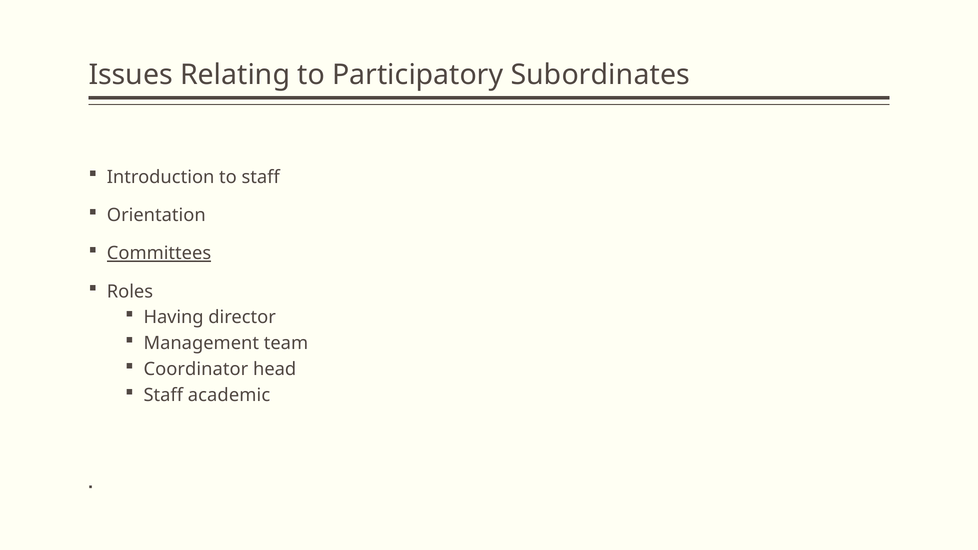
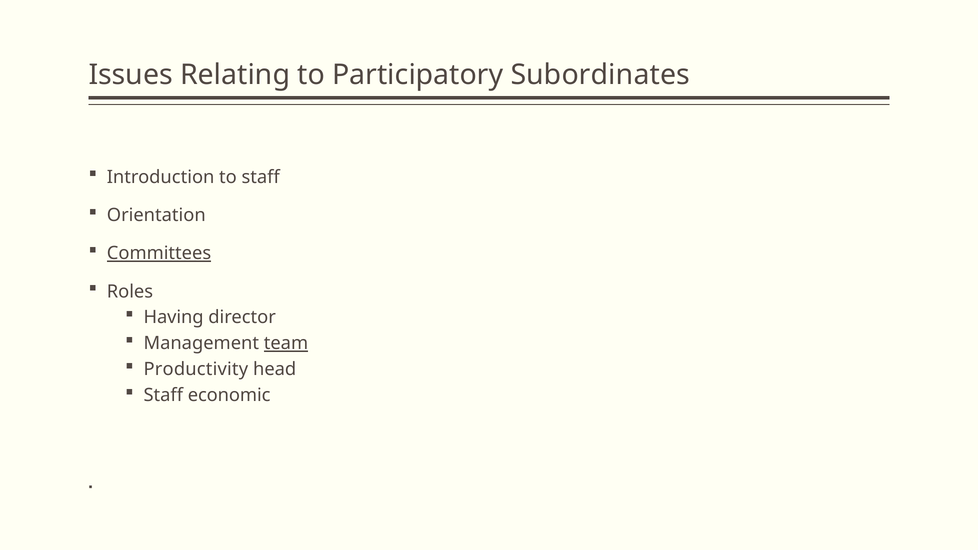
team underline: none -> present (286, 343)
Coordinator: Coordinator -> Productivity (196, 369)
academic: academic -> economic (229, 395)
